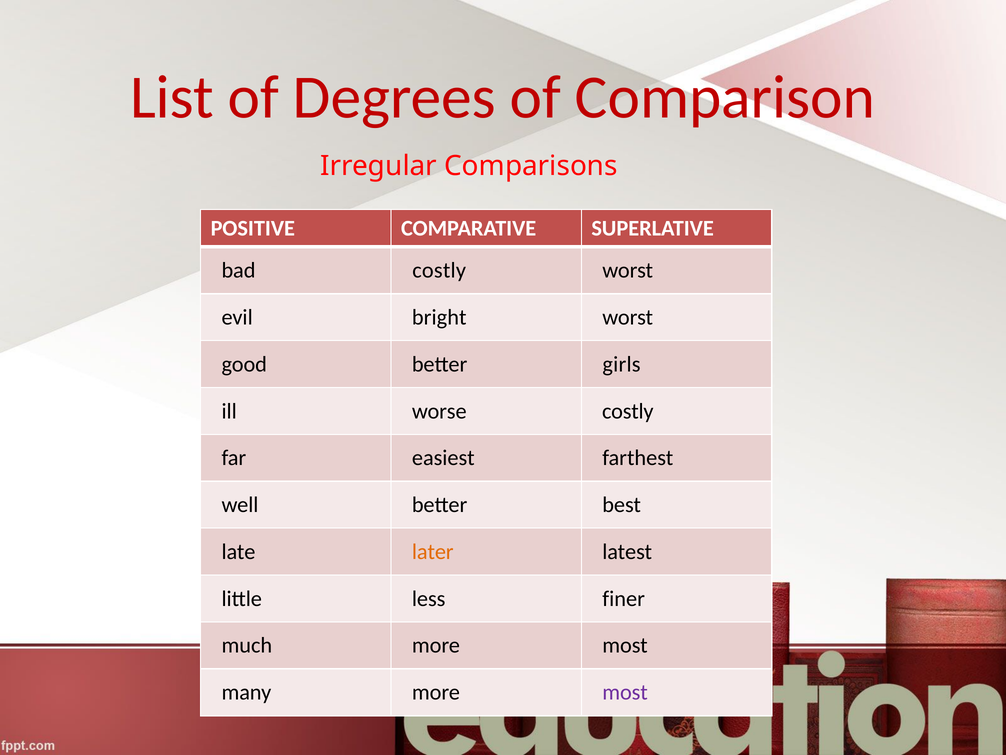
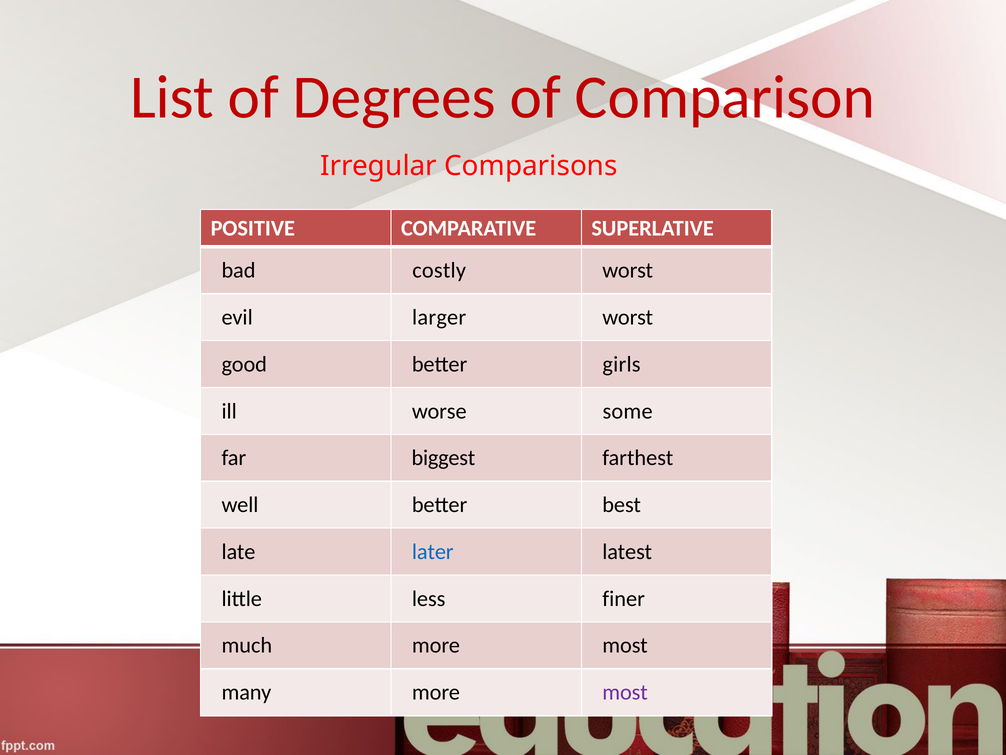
bright: bright -> larger (439, 317)
worse costly: costly -> some (628, 411)
easiest: easiest -> biggest (443, 458)
later colour: orange -> blue (433, 551)
